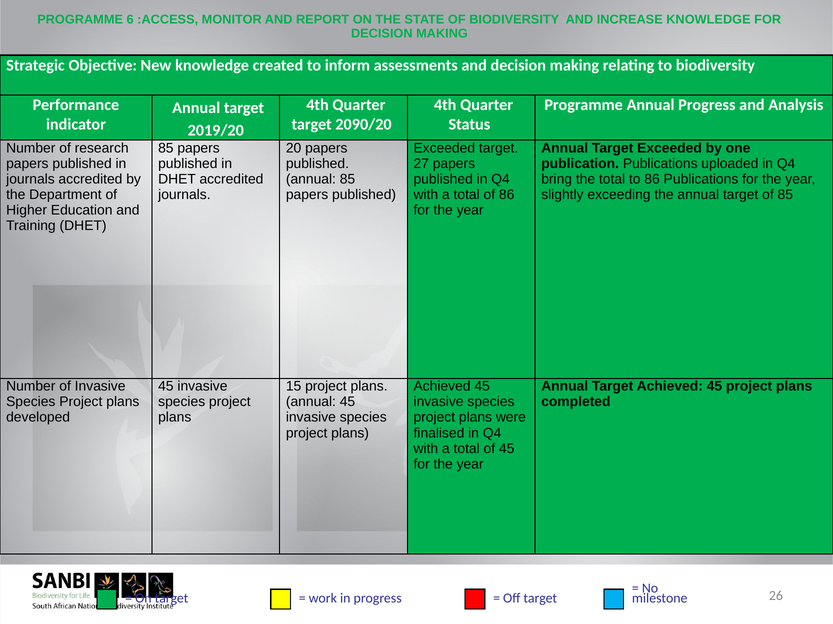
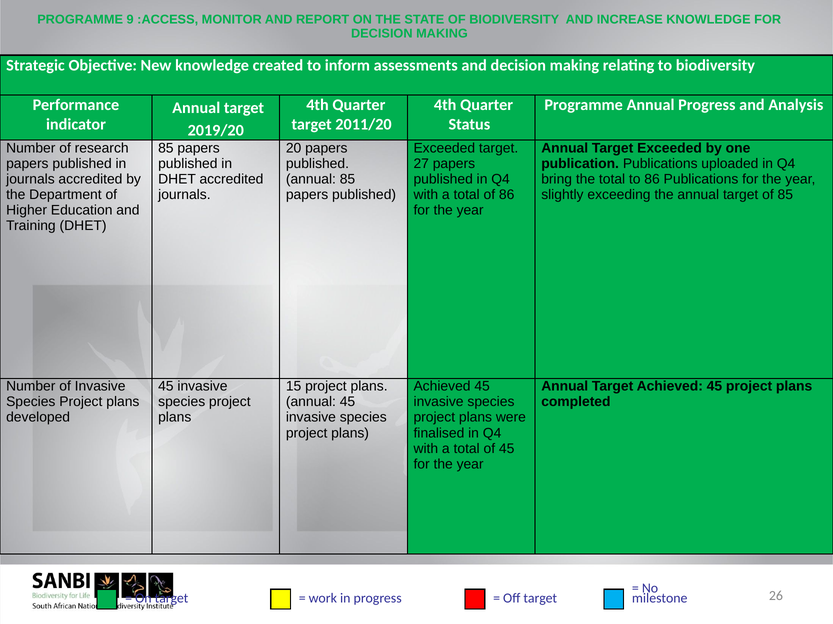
6: 6 -> 9 (130, 20)
2090/20: 2090/20 -> 2011/20 (364, 125)
